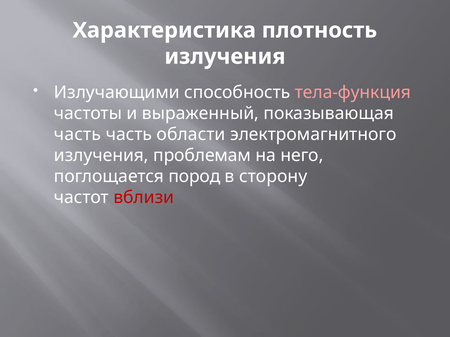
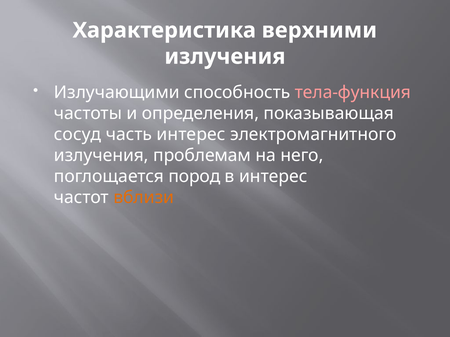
плотность: плотность -> верхними (319, 30)
выраженный: выраженный -> определения (200, 114)
часть: часть -> сосуд (78, 135)
часть области: области -> интерес (191, 135)
в сторону: сторону -> интерес (273, 177)
вблизи colour: red -> orange (144, 198)
